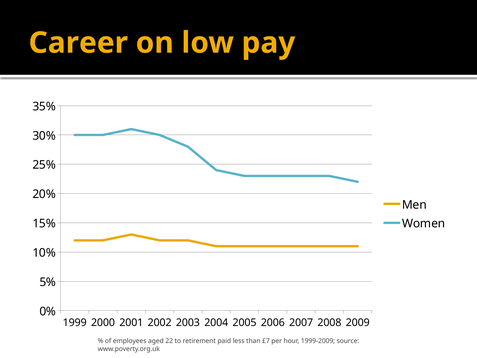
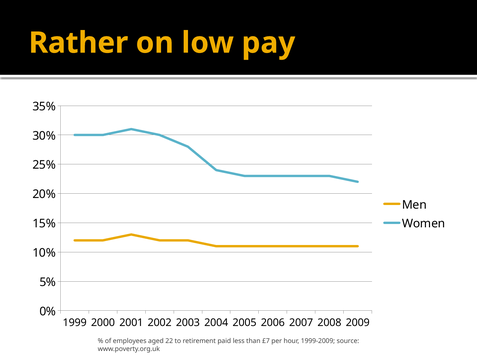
Career: Career -> Rather (78, 43)
